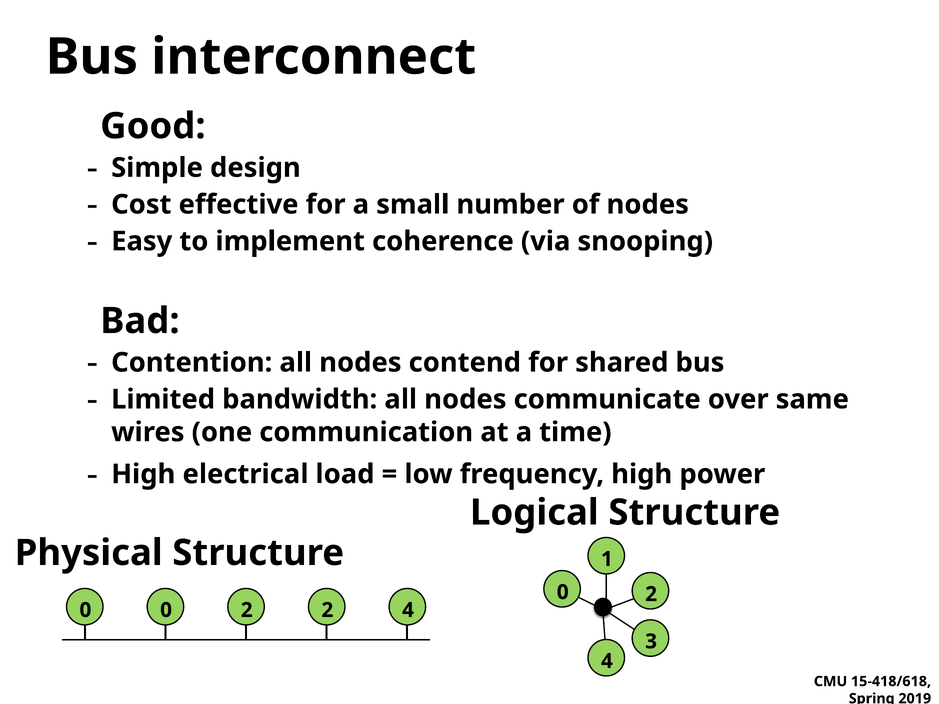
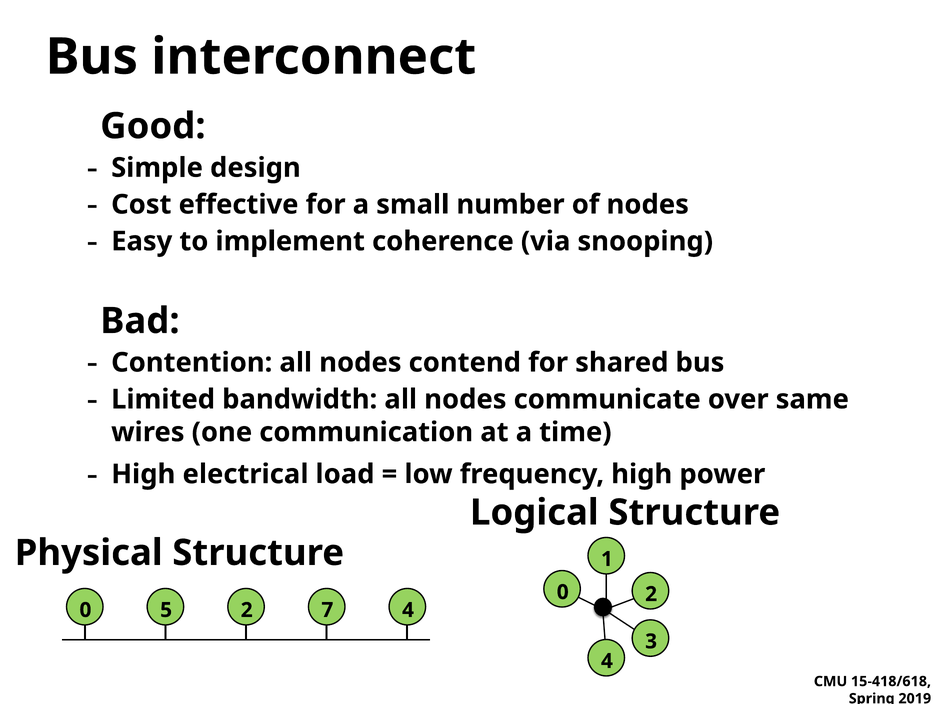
0 0: 0 -> 5 (166, 610)
2 2: 2 -> 7 (327, 610)
